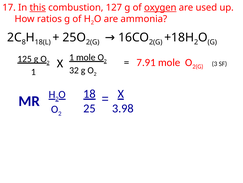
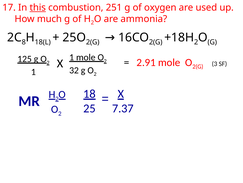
127: 127 -> 251 (114, 8)
oxygen underline: present -> none (160, 8)
ratios: ratios -> much (49, 19)
7.91: 7.91 -> 2.91 (146, 62)
3.98: 3.98 -> 7.37 (123, 108)
